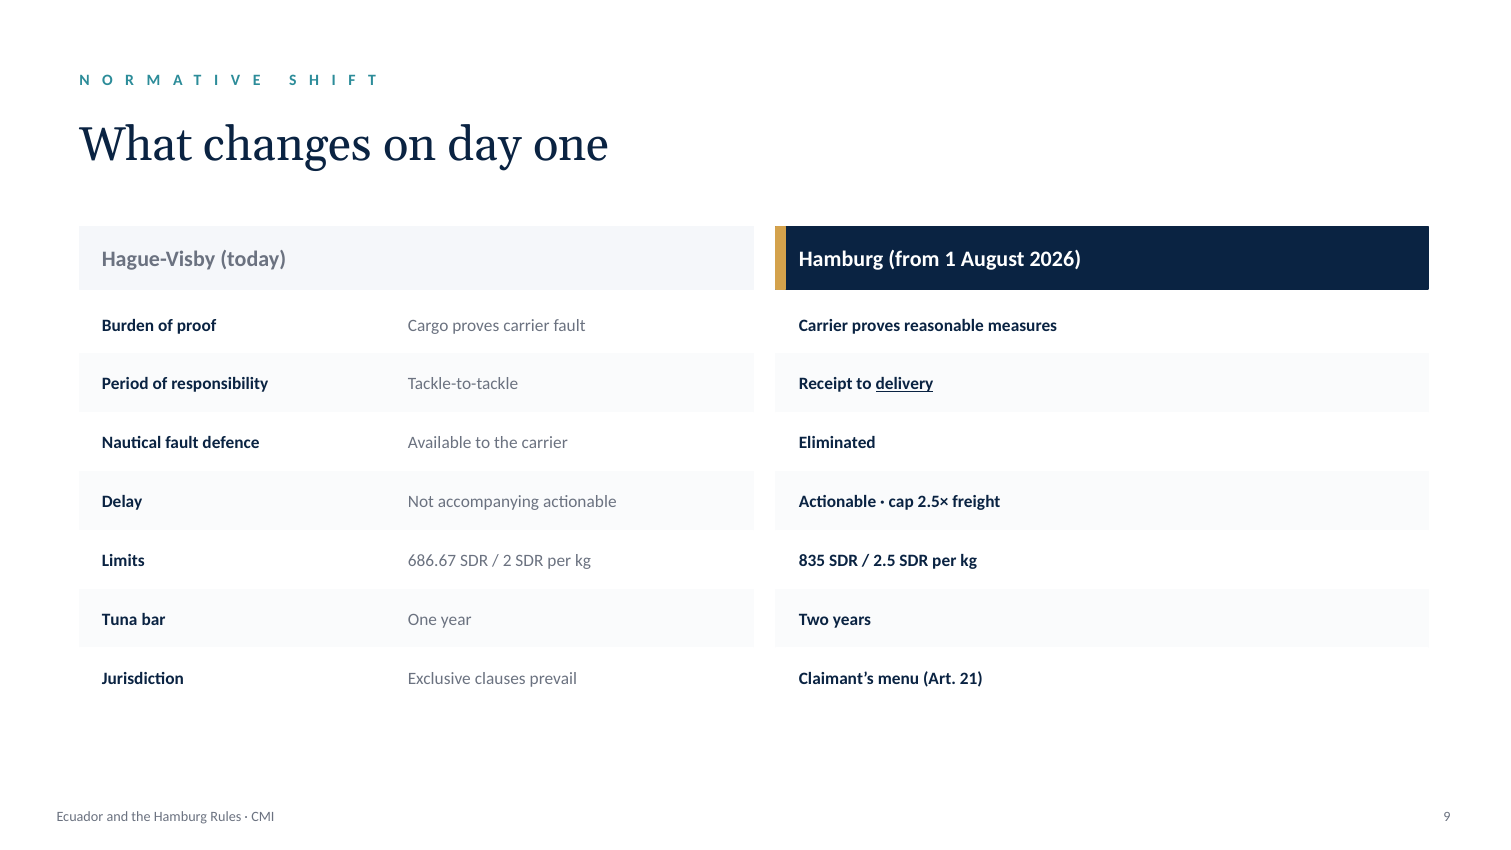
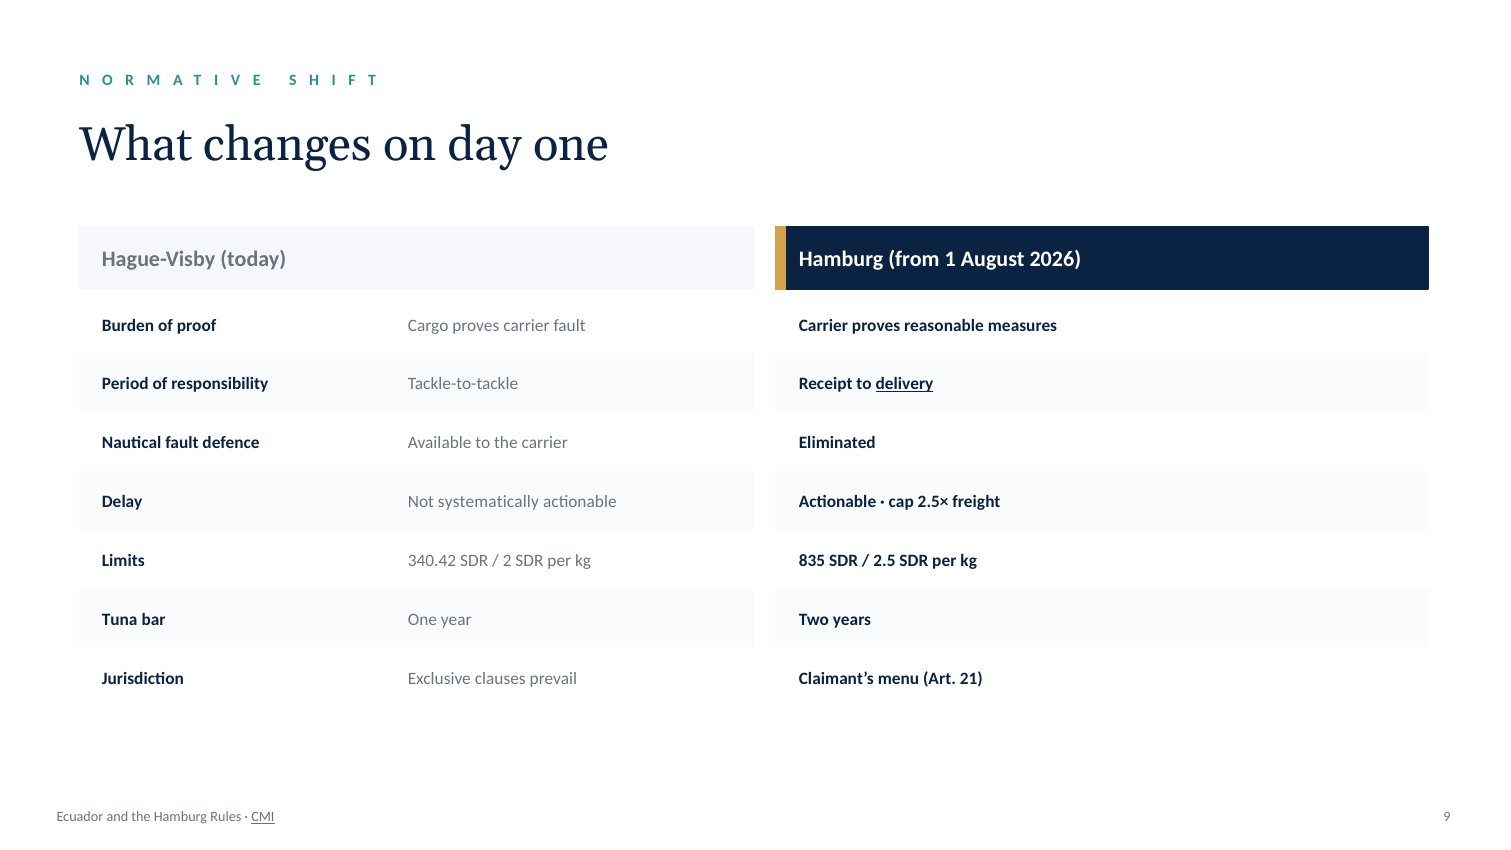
accompanying: accompanying -> systematically (488, 502)
686.67: 686.67 -> 340.42 (432, 561)
CMI underline: none -> present (263, 817)
